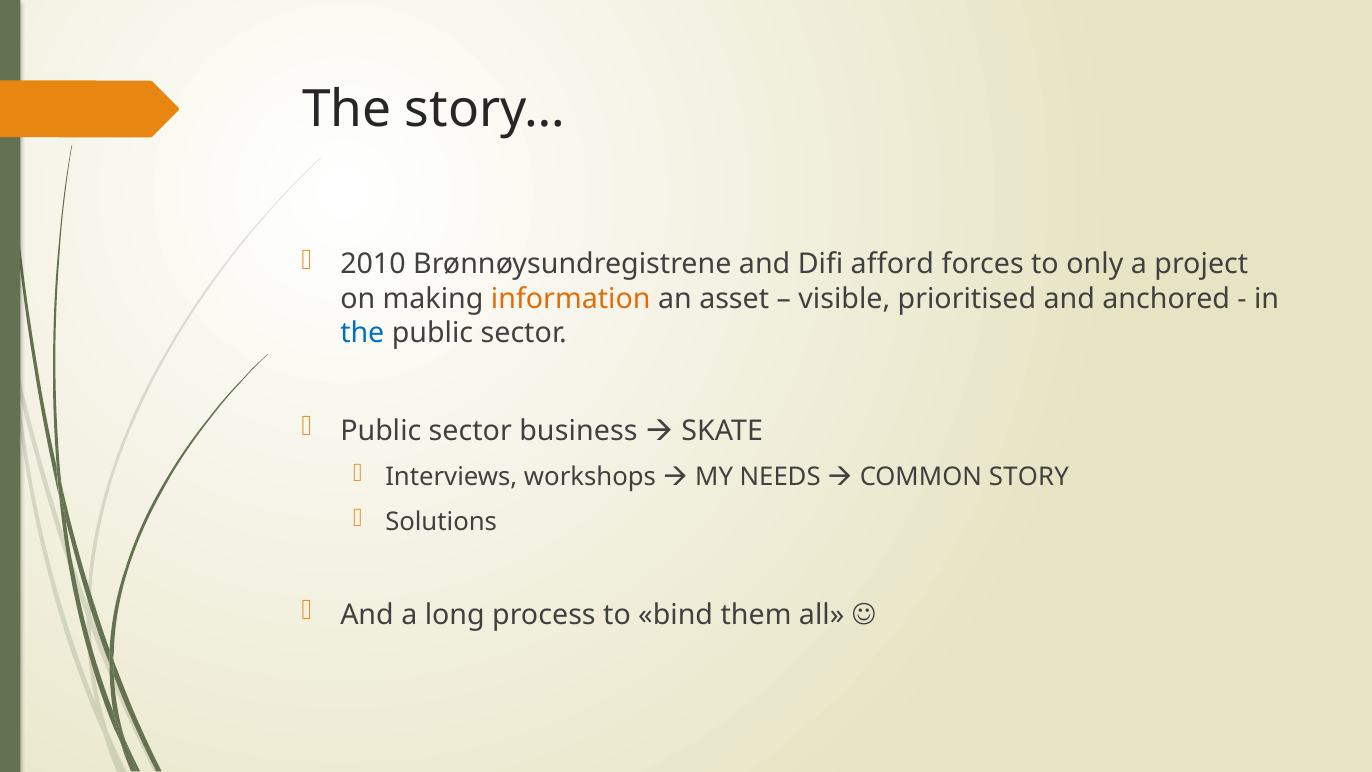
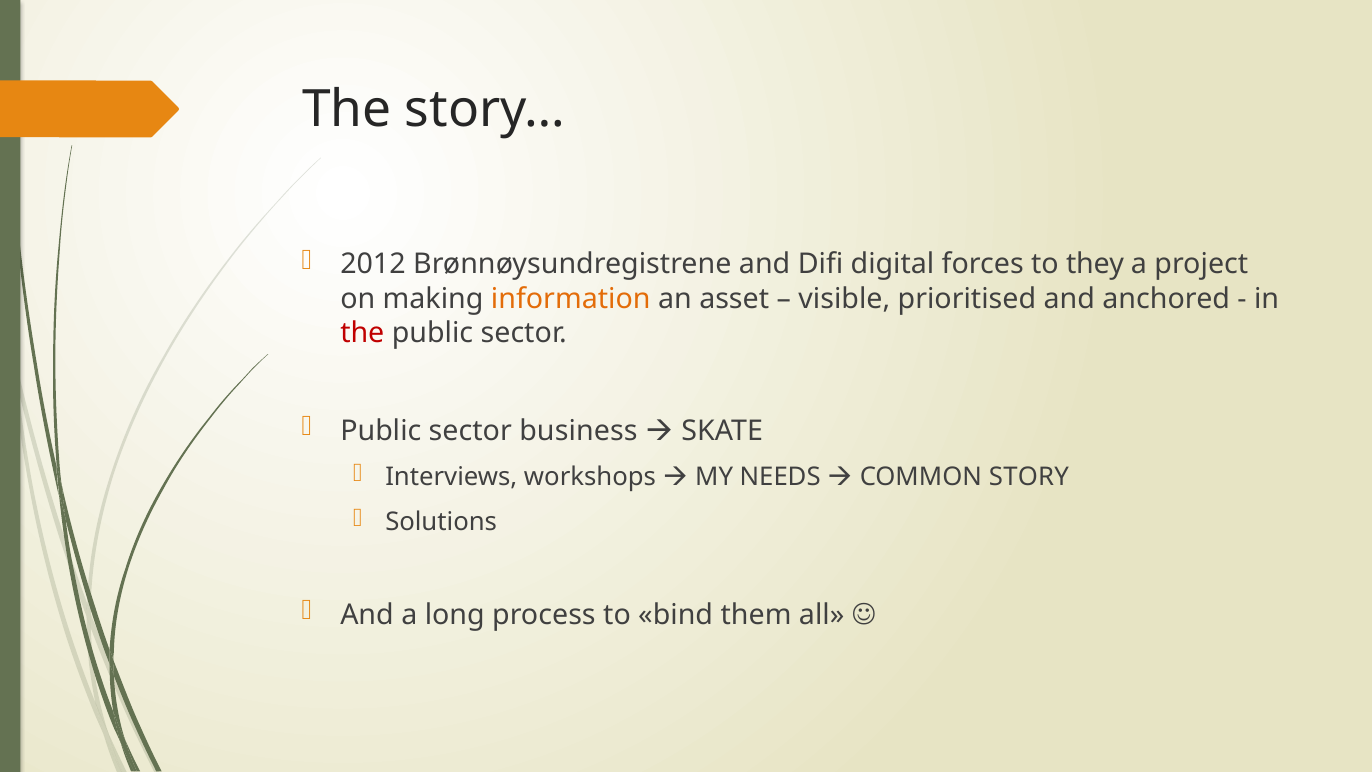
2010: 2010 -> 2012 (373, 264)
afford: afford -> digital (892, 264)
only: only -> they (1095, 264)
the colour: blue -> red (362, 333)
